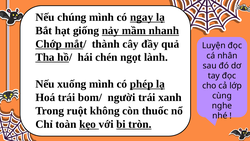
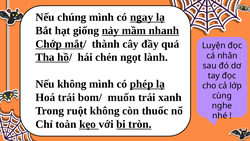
Nếu xuống: xuống -> không (72, 84)
người: người -> muốn (121, 97)
